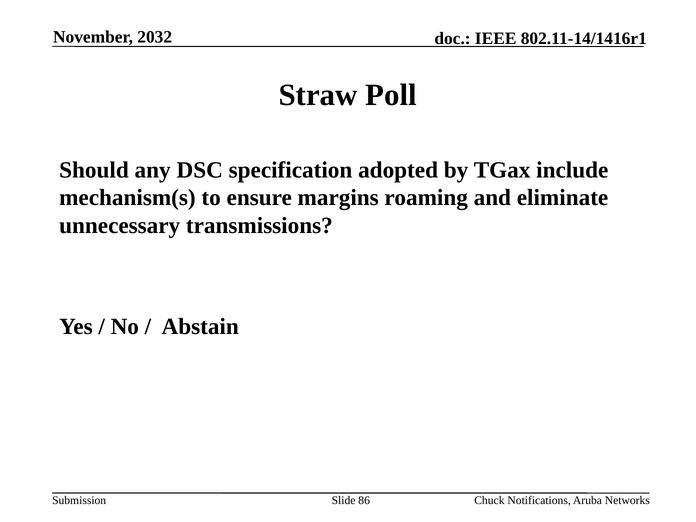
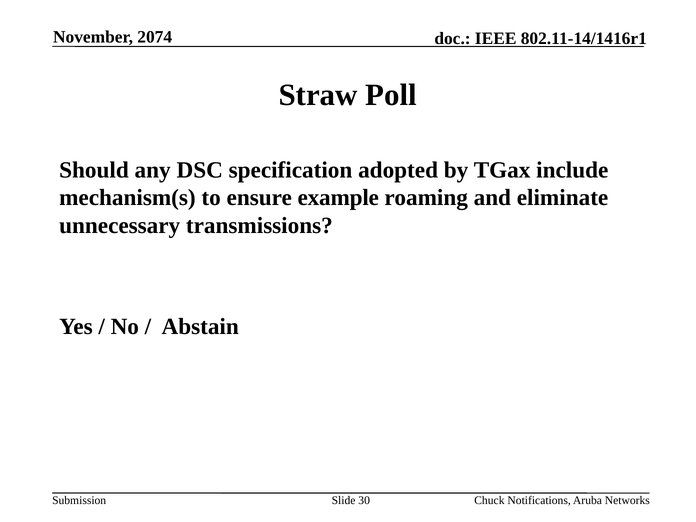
2032: 2032 -> 2074 (155, 37)
margins: margins -> example (338, 198)
86: 86 -> 30 (364, 501)
